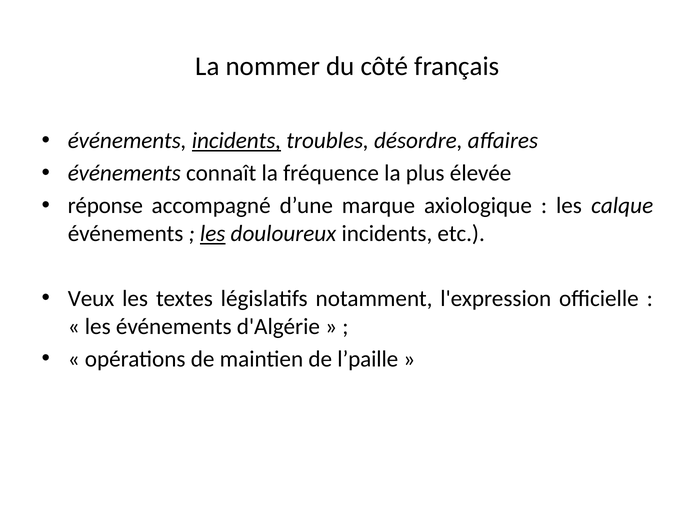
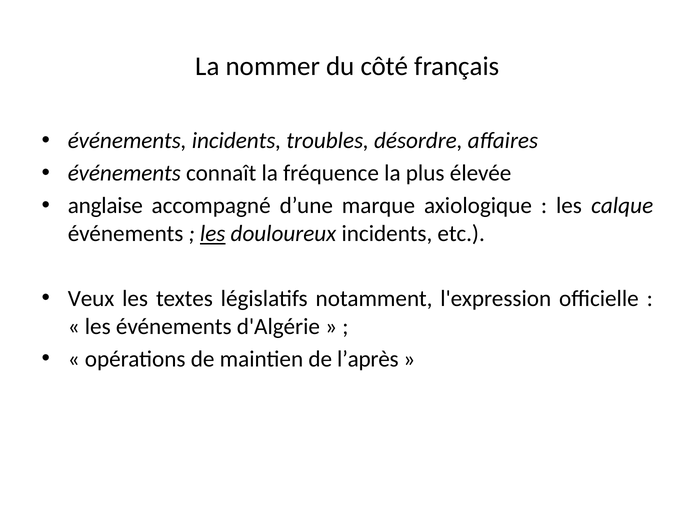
incidents underline: present -> none (236, 141)
réponse: réponse -> anglaise (105, 205)
l’paille: l’paille -> l’après (368, 358)
